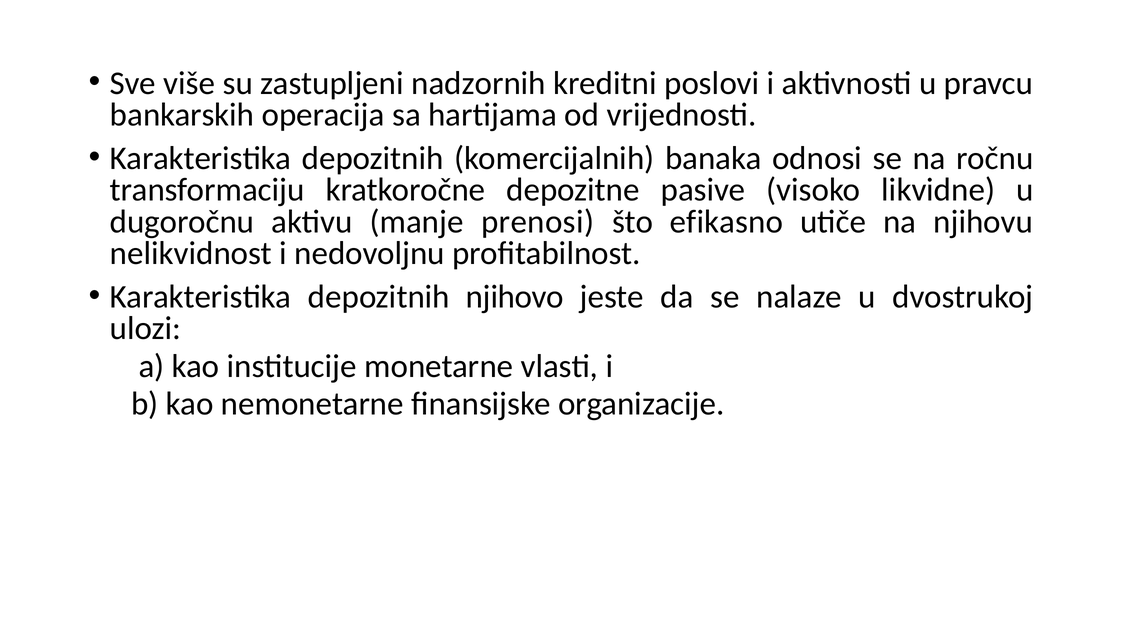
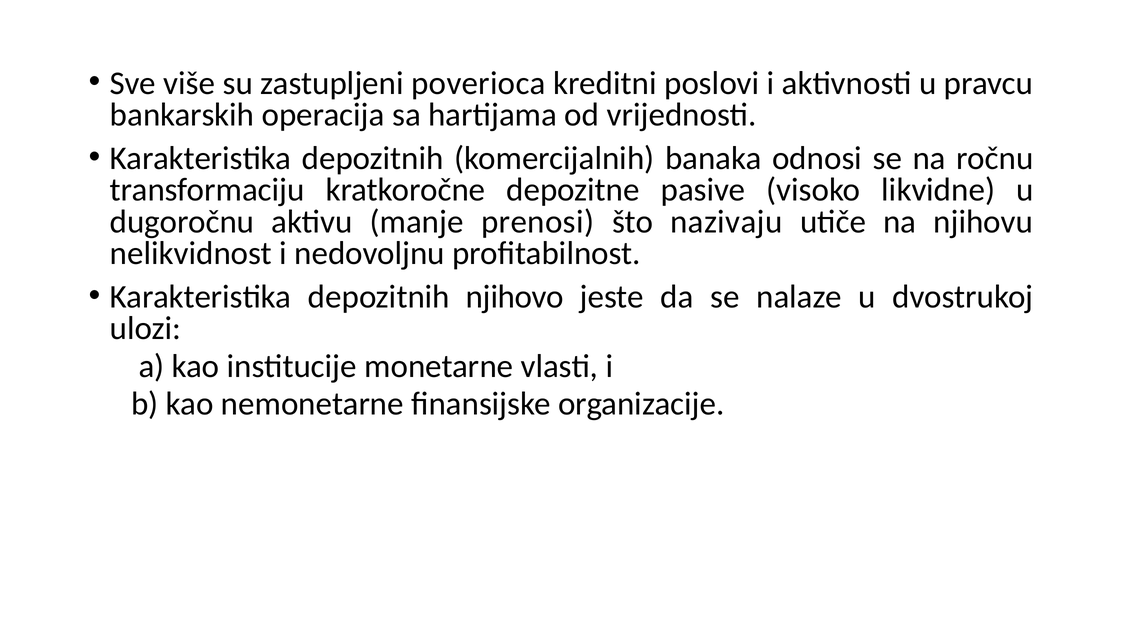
nadzornih: nadzornih -> poverioca (478, 83)
efikasno: efikasno -> nazivaju (726, 221)
